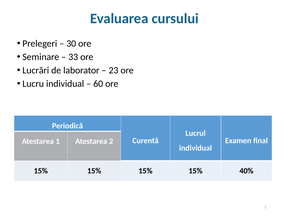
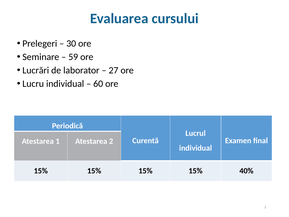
33: 33 -> 59 (73, 57)
23: 23 -> 27 (113, 70)
